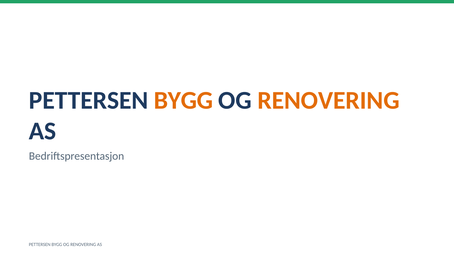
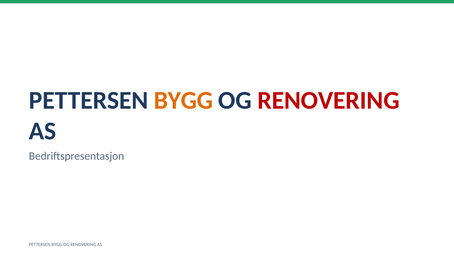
RENOVERING colour: orange -> red (329, 101)
